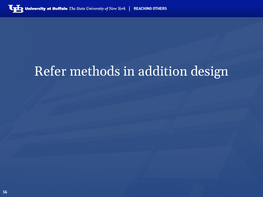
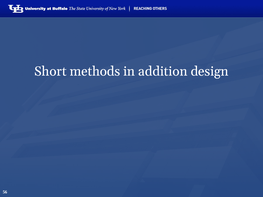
Refer: Refer -> Short (50, 71)
